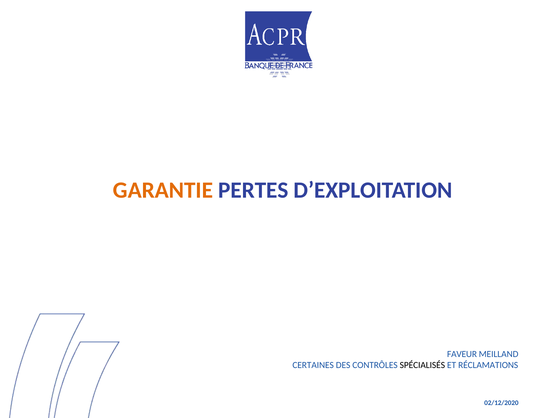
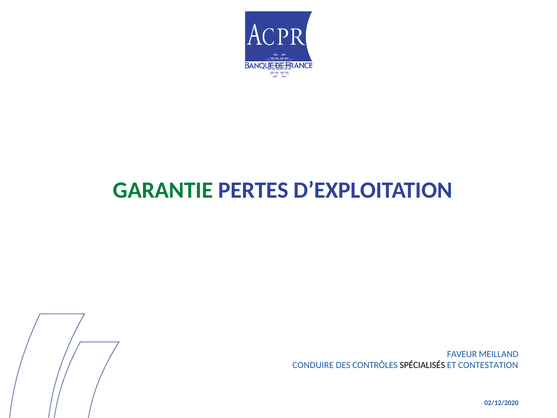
GARANTIE colour: orange -> green (163, 190)
CERTAINES: CERTAINES -> CONDUIRE (313, 365)
RÉCLAMATIONS: RÉCLAMATIONS -> CONTESTATION (488, 365)
